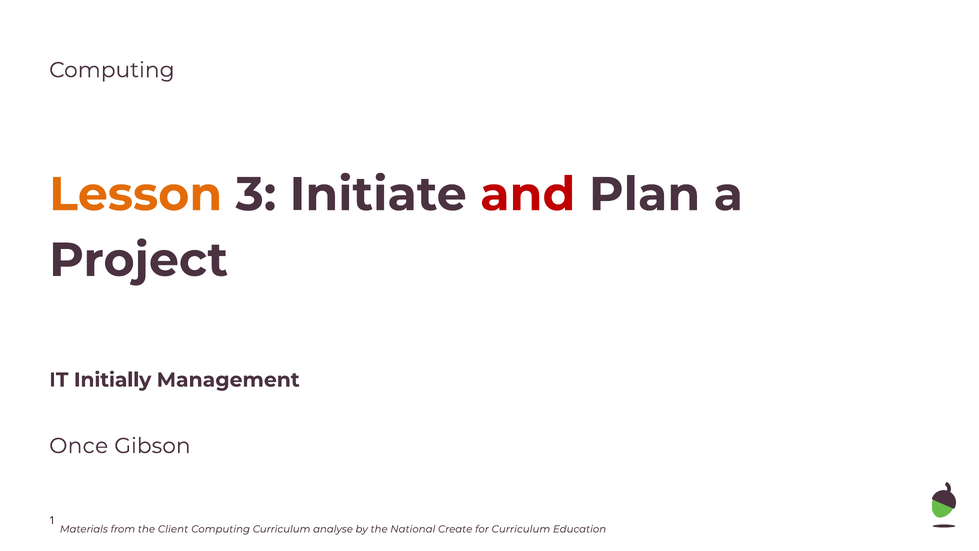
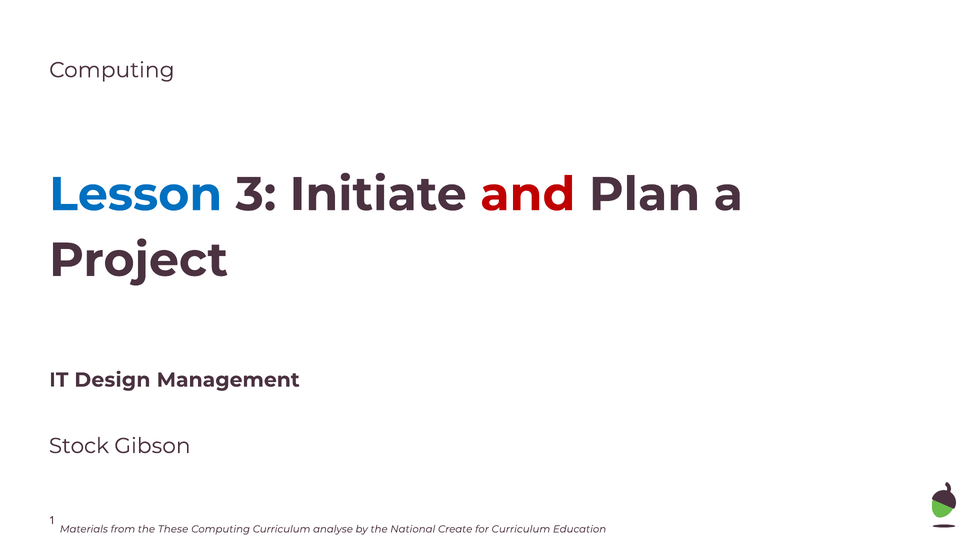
Lesson colour: orange -> blue (136, 194)
Initially: Initially -> Design (112, 380)
Once: Once -> Stock (79, 446)
Client: Client -> These (173, 529)
